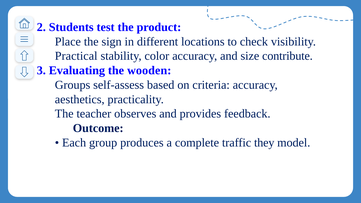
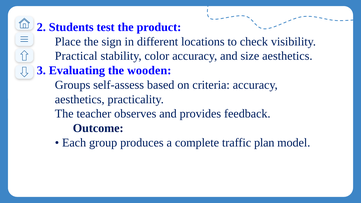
size contribute: contribute -> aesthetics (287, 56)
they: they -> plan (264, 143)
